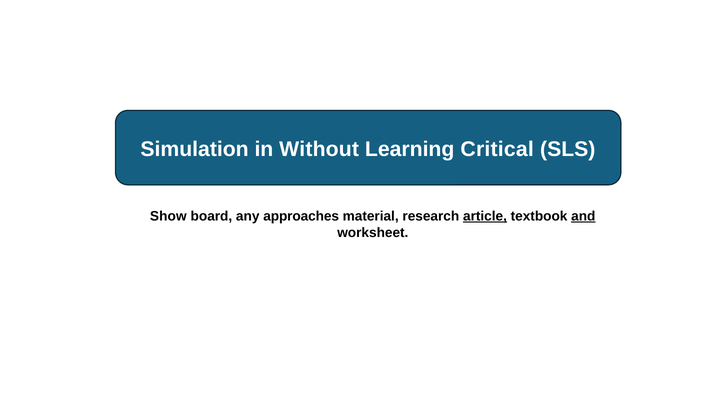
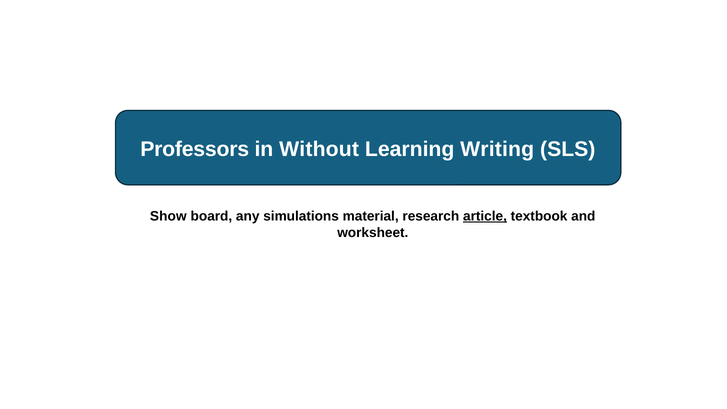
Simulation: Simulation -> Professors (195, 149)
Critical: Critical -> Writing (497, 149)
approaches: approaches -> simulations (301, 216)
and underline: present -> none (583, 216)
